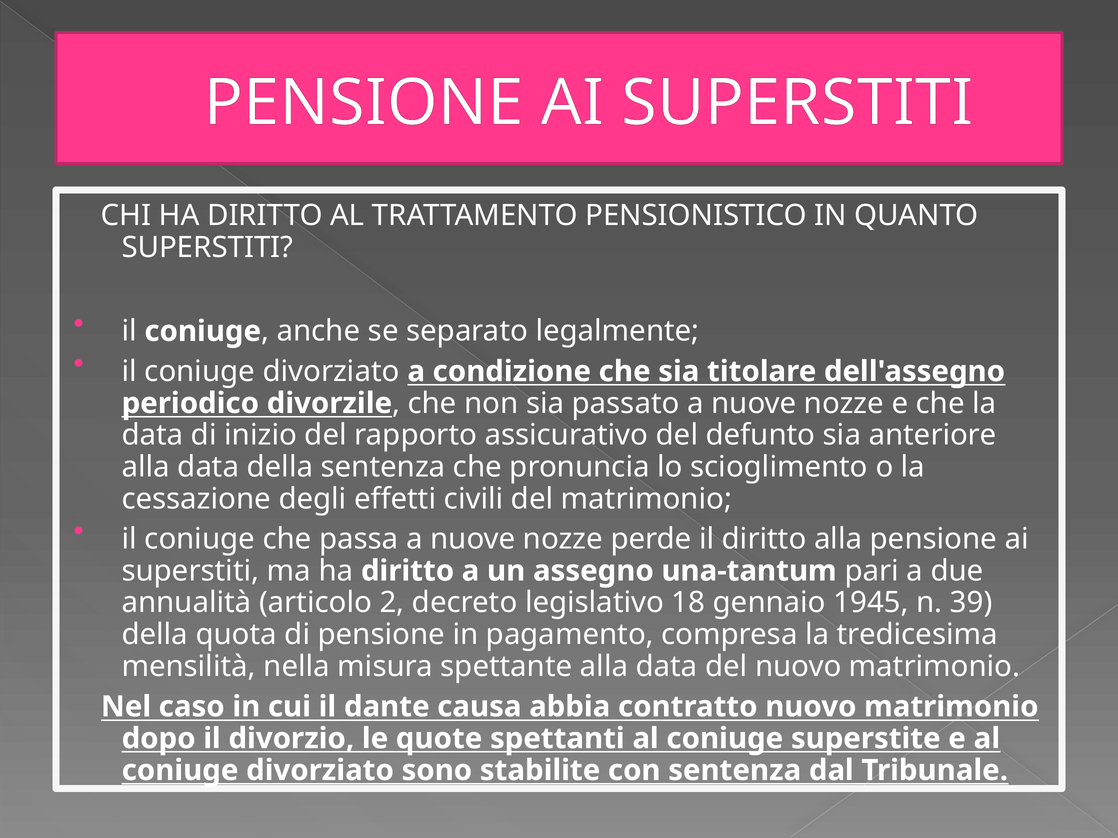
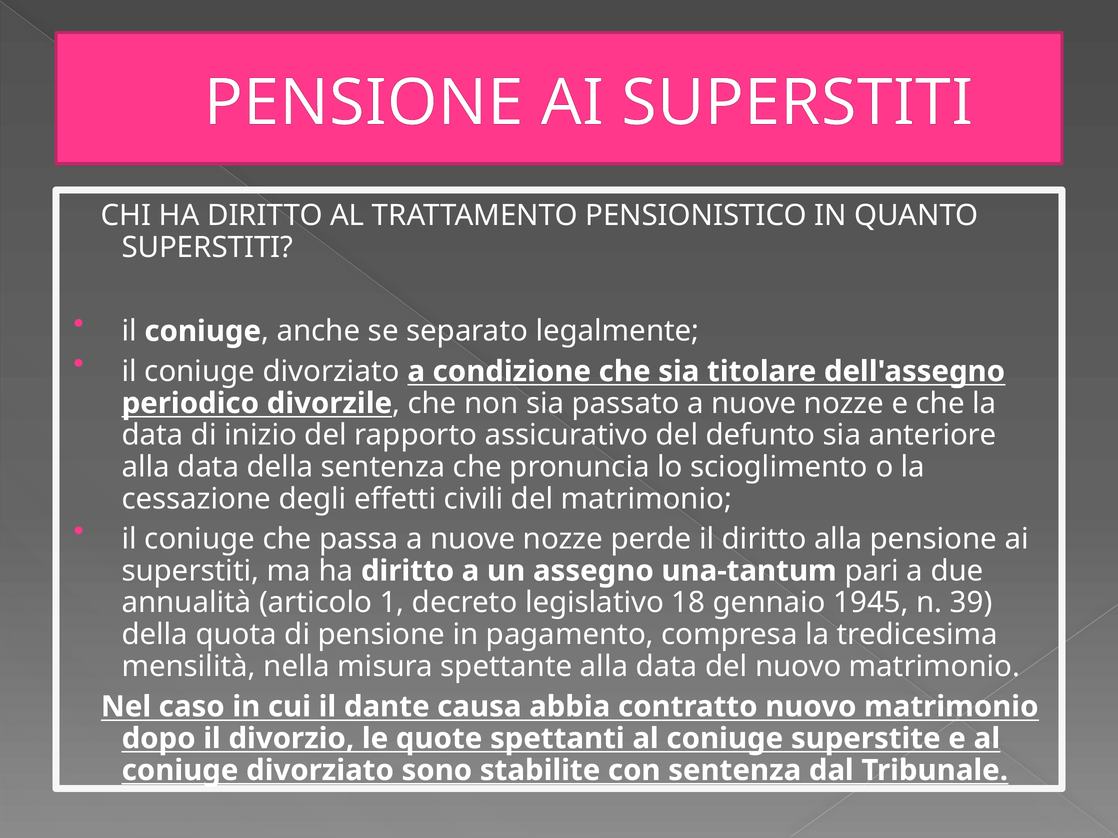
2: 2 -> 1 (392, 603)
